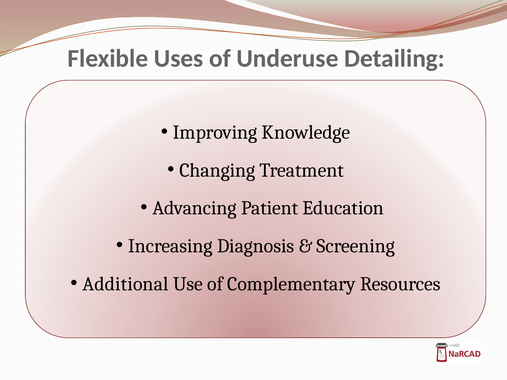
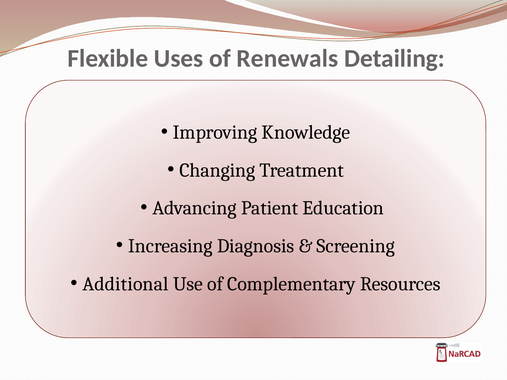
Underuse: Underuse -> Renewals (287, 58)
